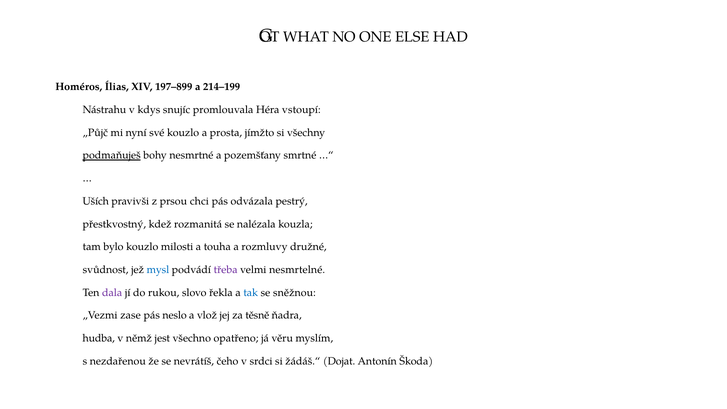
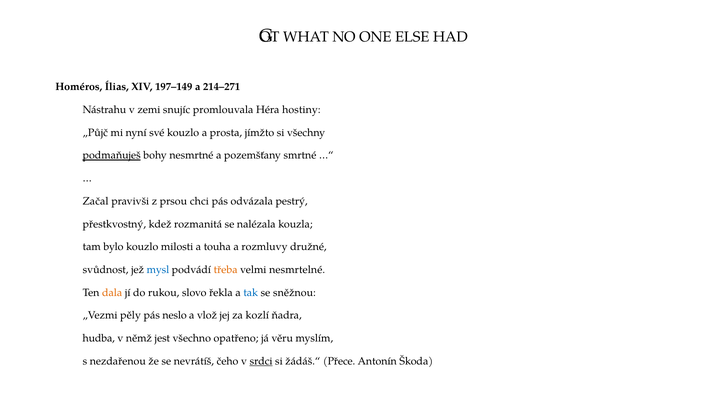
197–899: 197–899 -> 197–149 (174, 87)
214–199: 214–199 -> 214–271 (222, 87)
kdys: kdys -> zemi (149, 110)
vstoupí: vstoupí -> hostiny (301, 110)
Uších: Uších -> Začal (96, 201)
třeba colour: purple -> orange (226, 270)
dala colour: purple -> orange (112, 293)
zase: zase -> pěly (131, 315)
těsně: těsně -> kozlí (257, 315)
srdci underline: none -> present (261, 361)
Dojat: Dojat -> Přece (339, 361)
